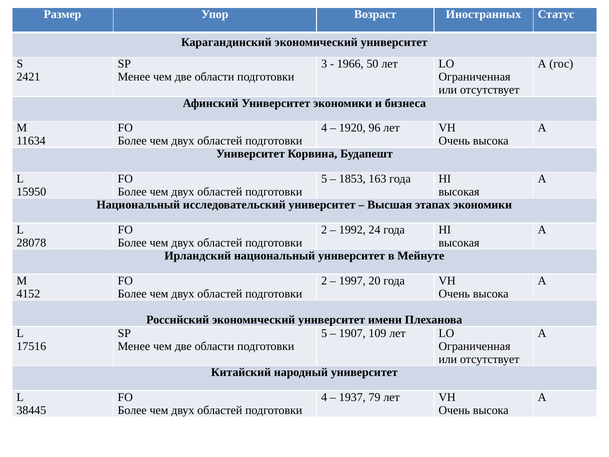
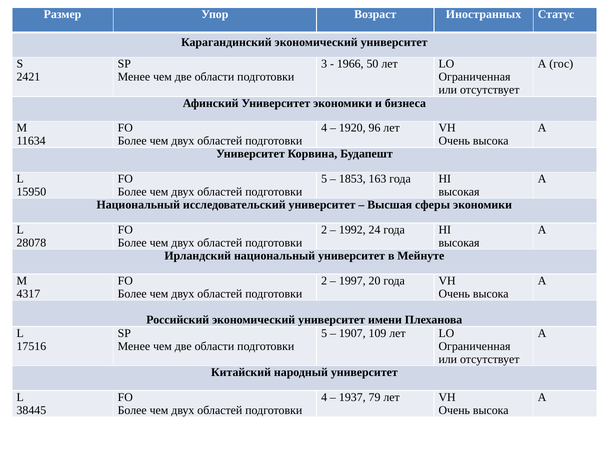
этапах: этапах -> сферы (433, 205)
4152: 4152 -> 4317 (28, 294)
